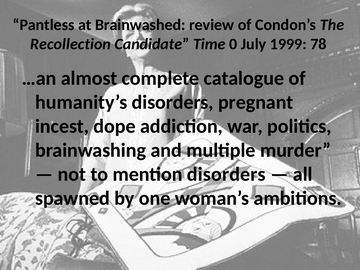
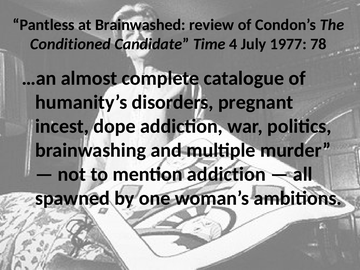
Recollection: Recollection -> Conditioned (71, 44)
0: 0 -> 4 (233, 44)
1999: 1999 -> 1977 (288, 44)
mention disorders: disorders -> addiction (226, 174)
